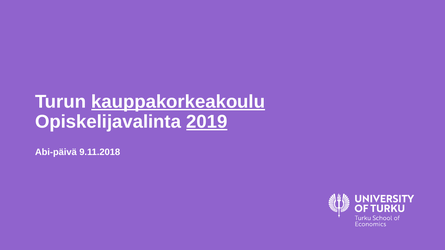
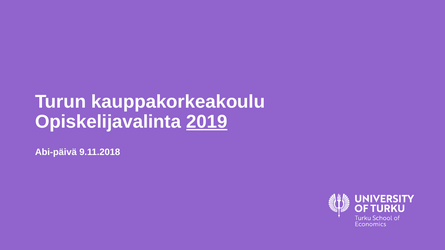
kauppakorkeakoulu underline: present -> none (178, 102)
